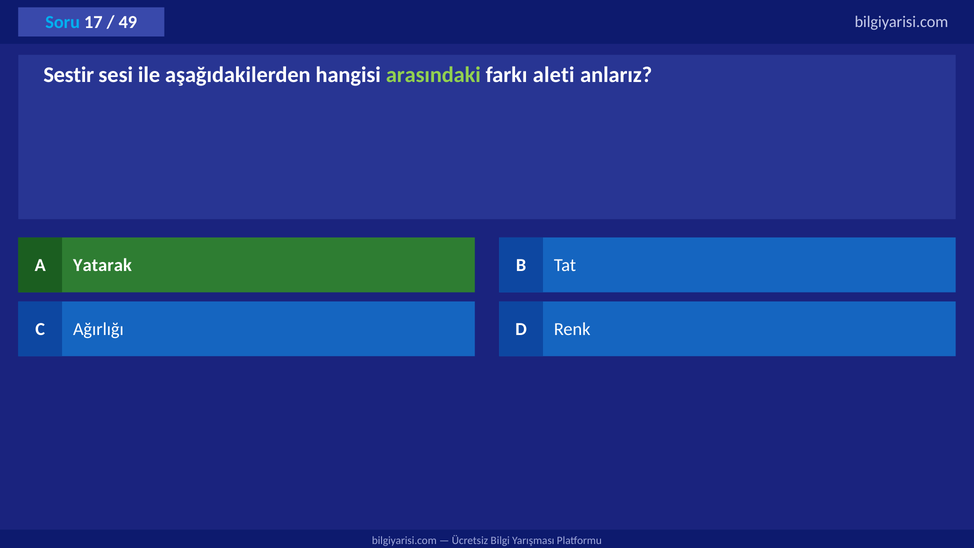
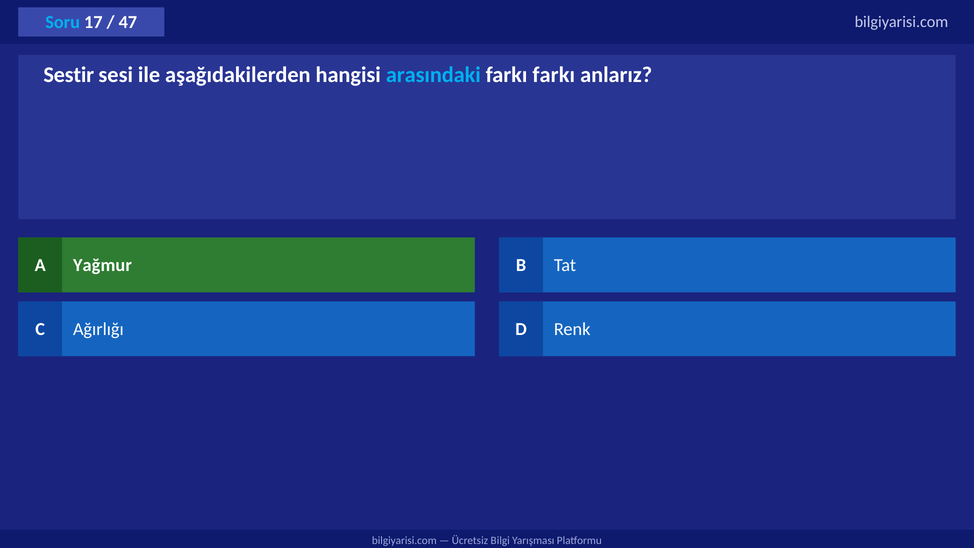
49: 49 -> 47 (128, 22)
arasındaki colour: light green -> light blue (433, 75)
farkı aleti: aleti -> farkı (554, 75)
Yatarak: Yatarak -> Yağmur (102, 265)
